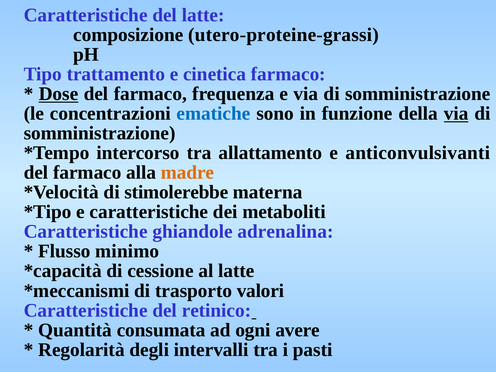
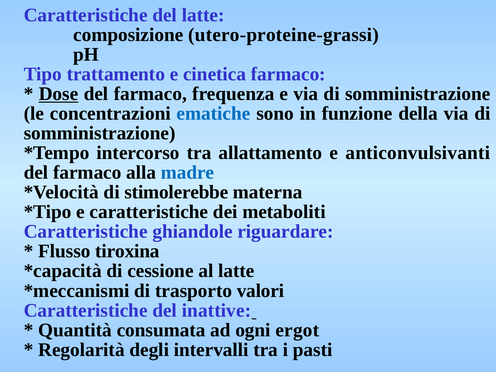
via underline: present -> none (456, 113)
madre colour: orange -> blue (188, 173)
adrenalina: adrenalina -> riguardare (286, 232)
minimo: minimo -> tiroxina (127, 251)
retinico: retinico -> inattive (216, 310)
avere: avere -> ergot (297, 330)
